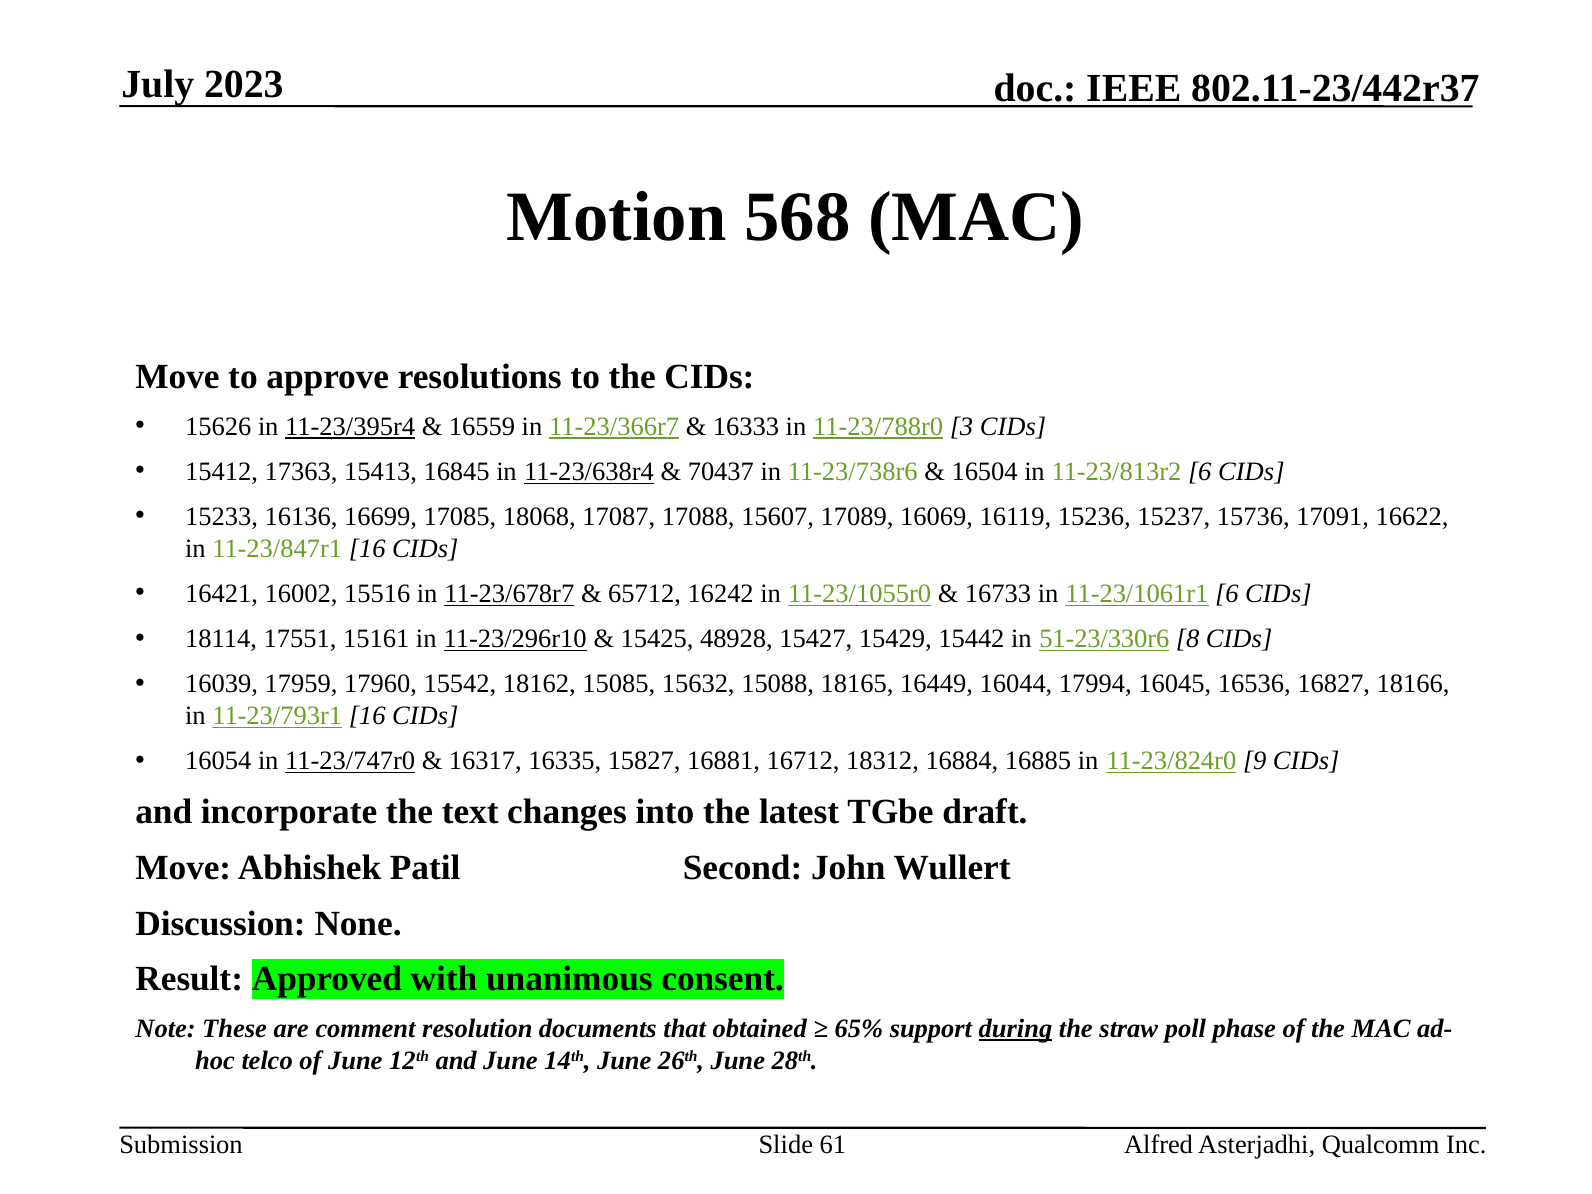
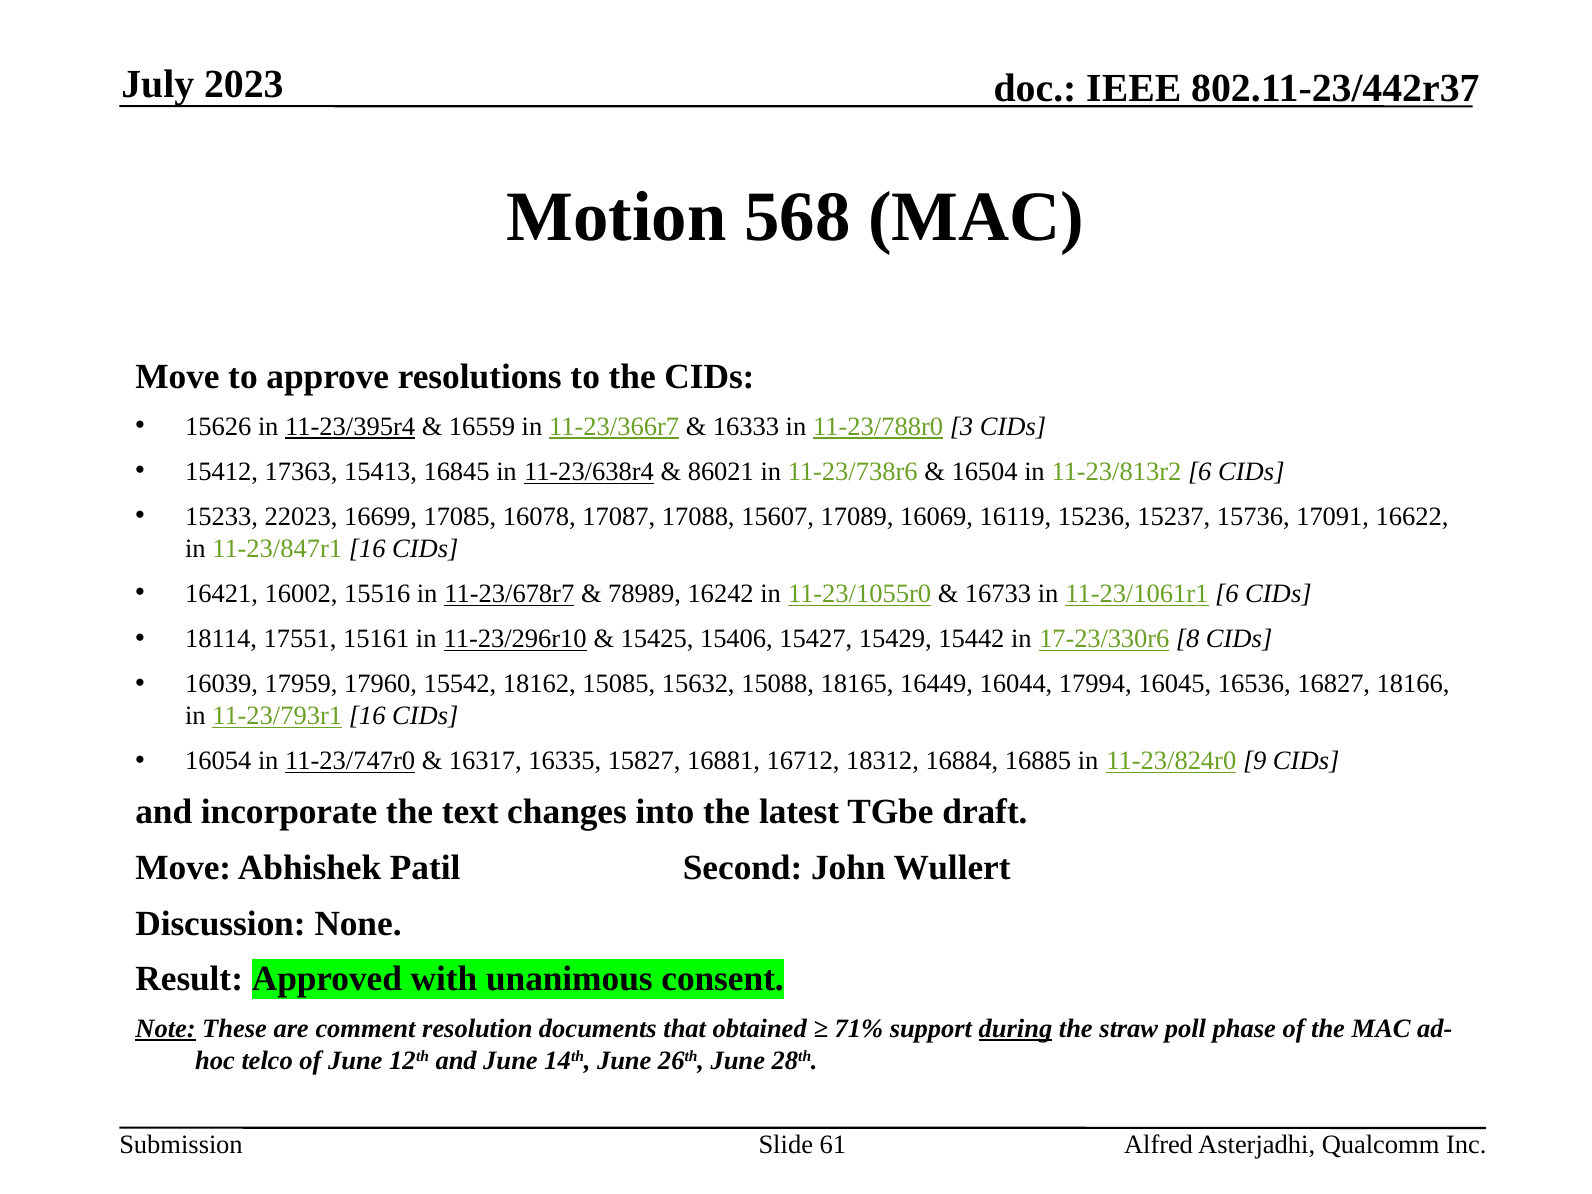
70437: 70437 -> 86021 (721, 472)
16136: 16136 -> 22023 (301, 517)
18068: 18068 -> 16078 (539, 517)
65712: 65712 -> 78989 (645, 594)
48928: 48928 -> 15406 (736, 639)
51-23/330r6: 51-23/330r6 -> 17-23/330r6 (1104, 639)
Note underline: none -> present (166, 1029)
65%: 65% -> 71% (859, 1029)
